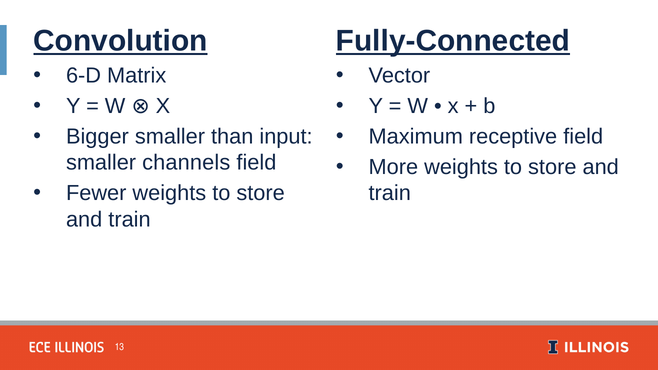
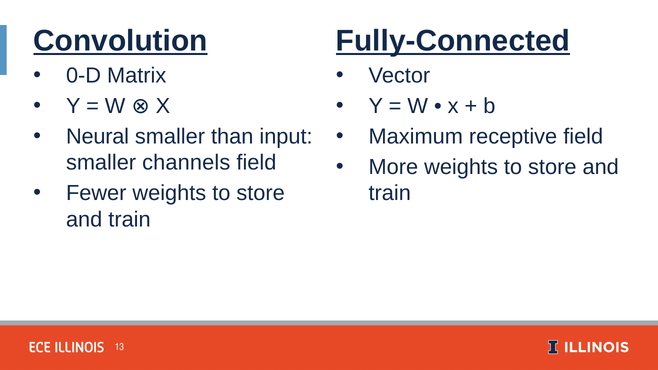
6-D: 6-D -> 0-D (84, 76)
Bigger: Bigger -> Neural (98, 137)
